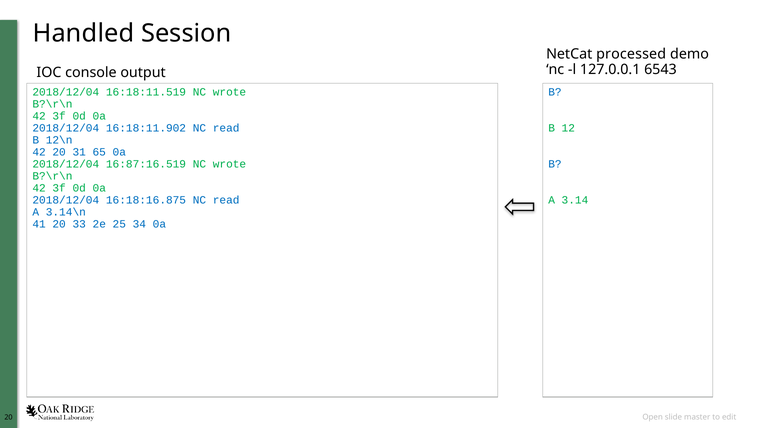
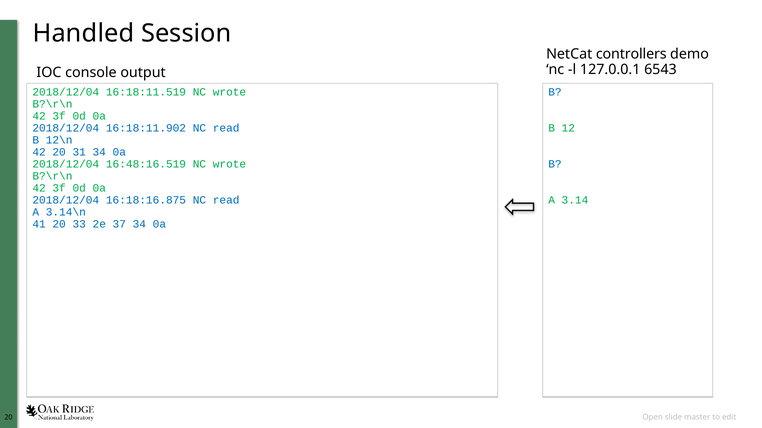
processed: processed -> controllers (631, 54)
31 65: 65 -> 34 (99, 152)
16:87:16.519: 16:87:16.519 -> 16:48:16.519 (146, 164)
25: 25 -> 37 (119, 224)
